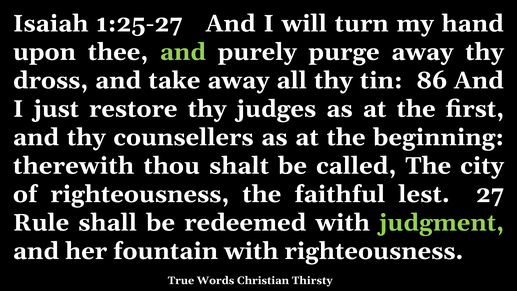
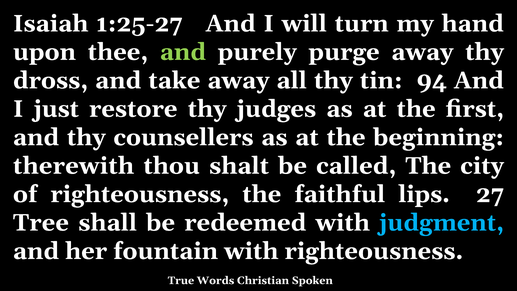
86: 86 -> 94 (432, 80)
lest: lest -> lips (424, 194)
Rule: Rule -> Tree (41, 223)
judgment colour: light green -> light blue (442, 223)
Thirsty: Thirsty -> Spoken (312, 280)
